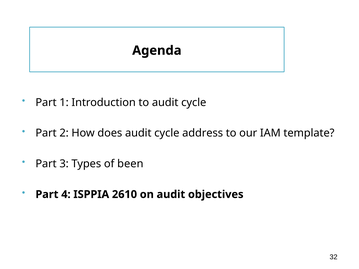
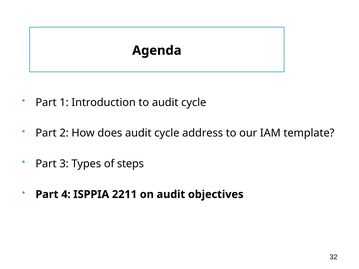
been: been -> steps (130, 164)
2610: 2610 -> 2211 (124, 195)
